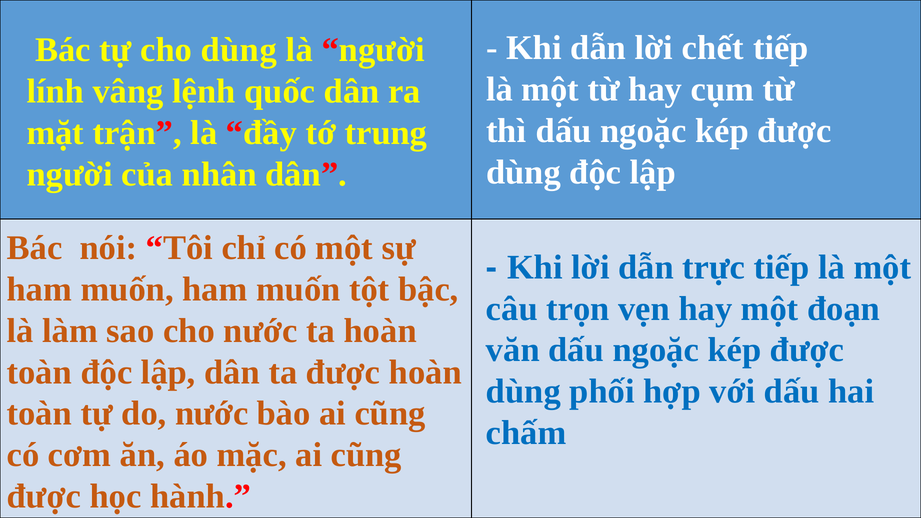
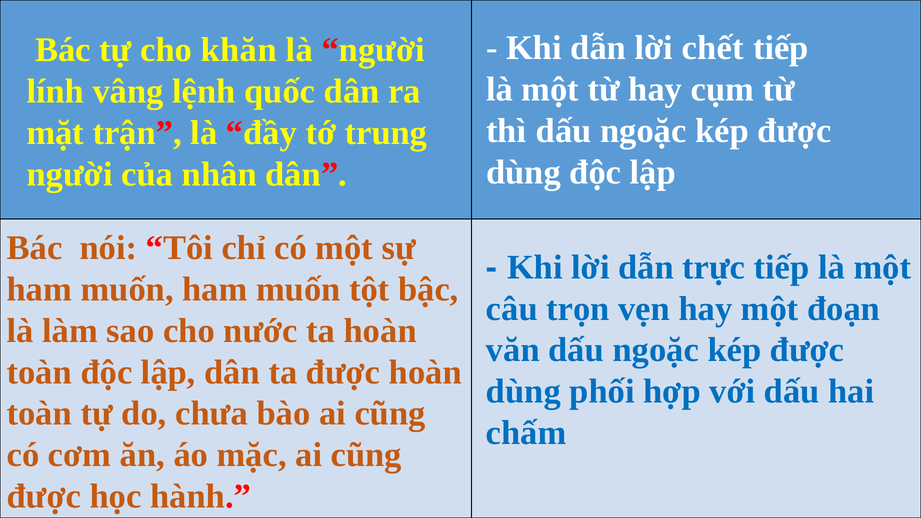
cho dùng: dùng -> khăn (239, 50)
do nước: nước -> chưa (212, 414)
